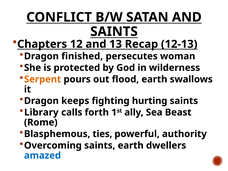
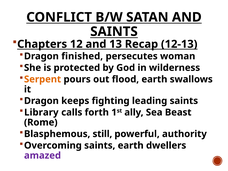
hurting: hurting -> leading (150, 101)
ties: ties -> still (102, 134)
amazed colour: blue -> purple (42, 155)
